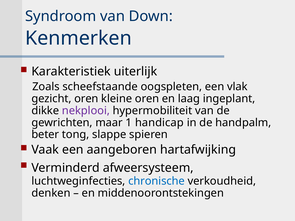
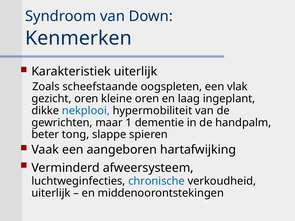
nekplooi colour: purple -> blue (86, 111)
handicap: handicap -> dementie (159, 123)
denken: denken -> uiterlijk (51, 193)
